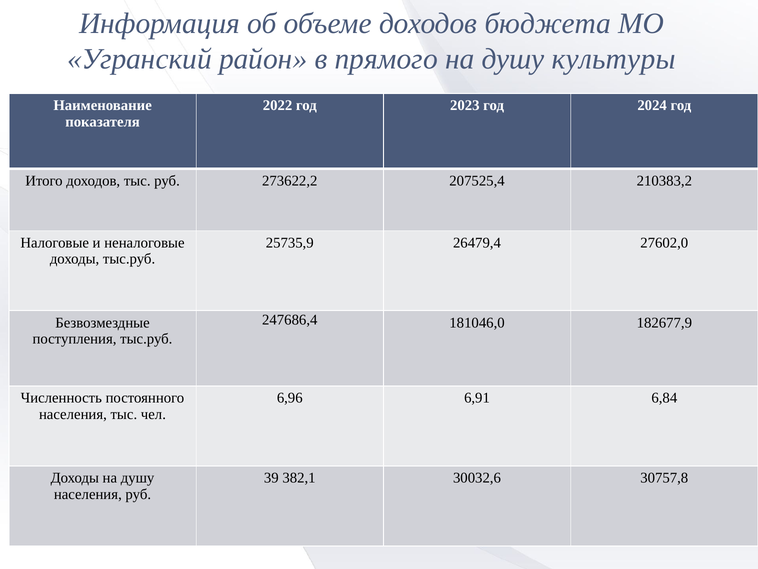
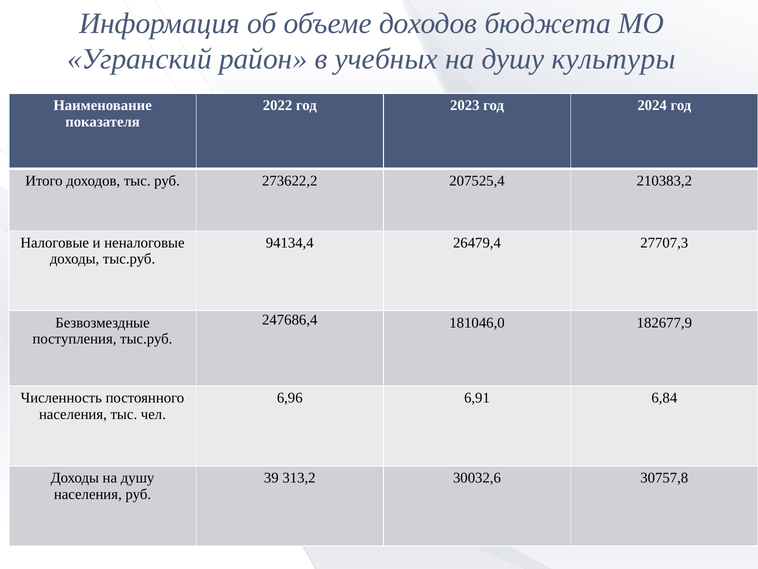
прямого: прямого -> учебных (386, 59)
25735,9: 25735,9 -> 94134,4 (290, 243)
27602,0: 27602,0 -> 27707,3 (664, 243)
382,1: 382,1 -> 313,2 (299, 478)
